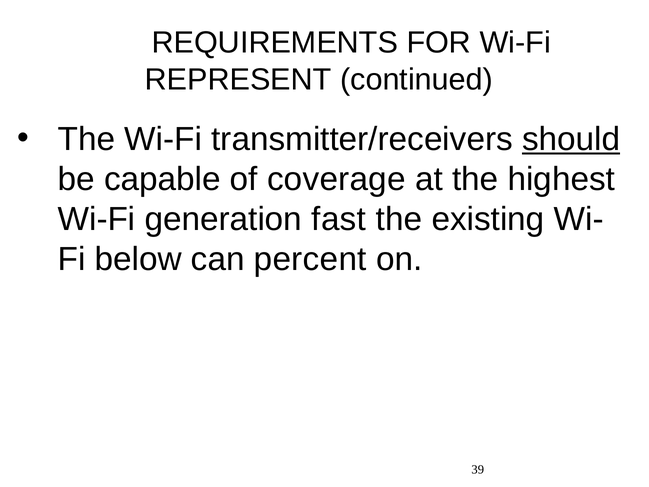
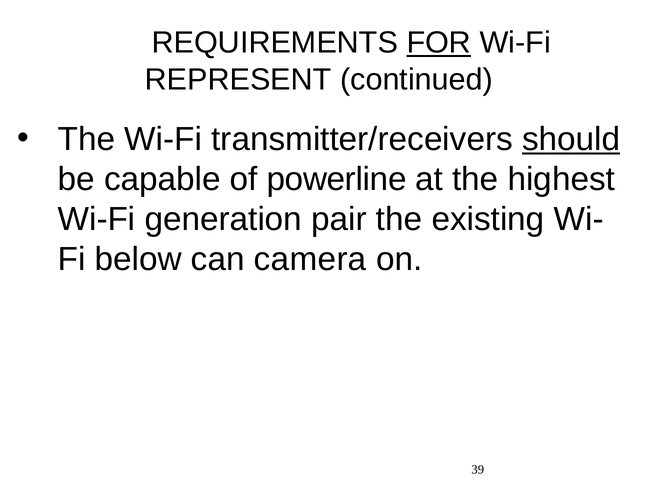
FOR underline: none -> present (439, 43)
coverage: coverage -> powerline (337, 179)
fast: fast -> pair (339, 219)
percent: percent -> camera (310, 259)
